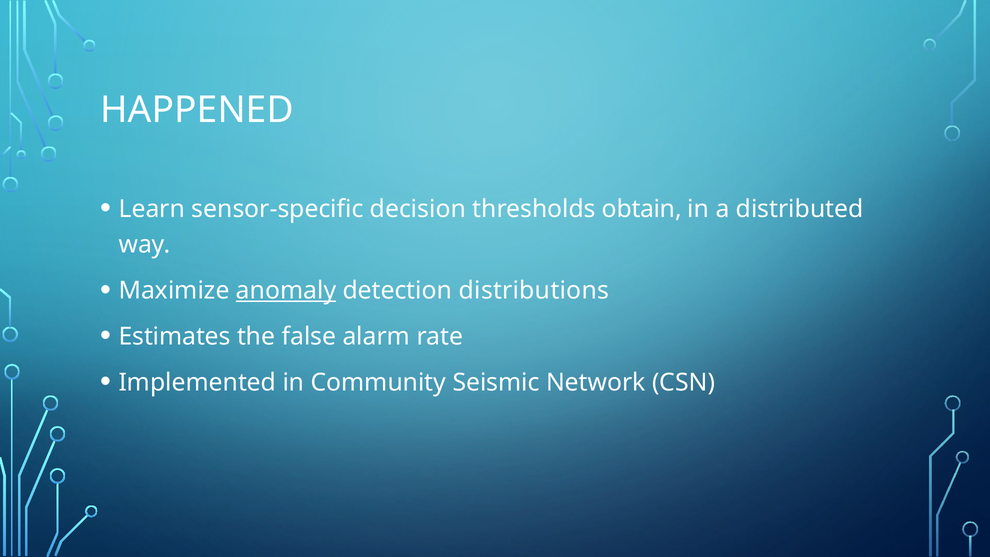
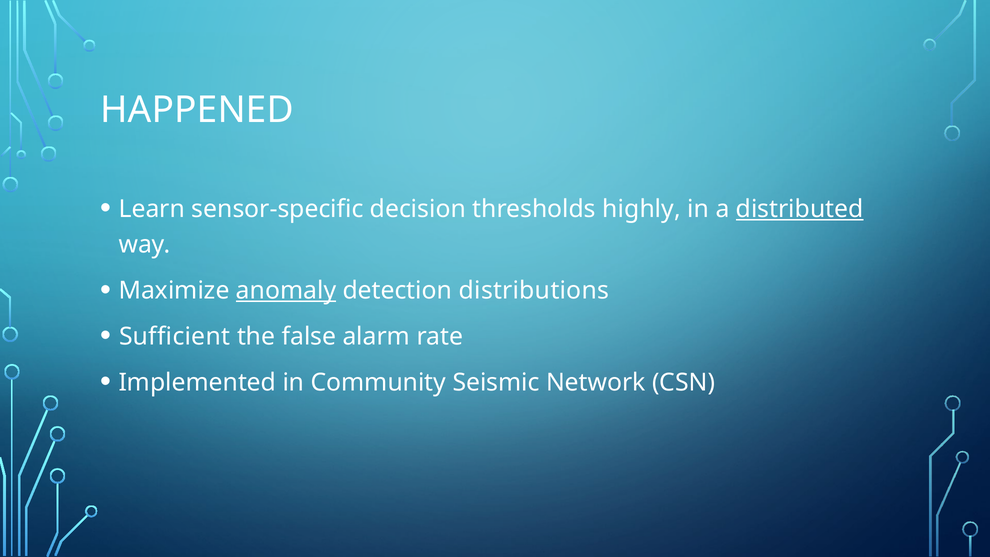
obtain: obtain -> highly (642, 209)
distributed underline: none -> present (800, 209)
Estimates: Estimates -> Sufficient (175, 336)
